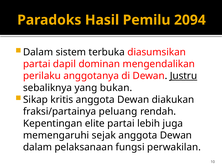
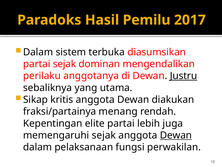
2094: 2094 -> 2017 (190, 20)
partai dapil: dapil -> sejak (65, 64)
bukan: bukan -> utama (116, 87)
peluang: peluang -> menang (118, 111)
Dewan underline: none -> present (176, 135)
